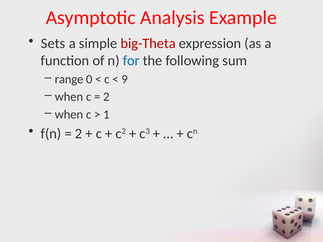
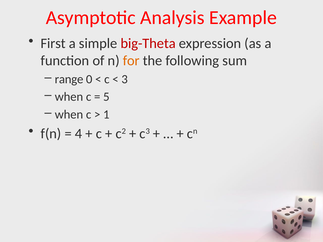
Sets: Sets -> First (53, 44)
for colour: blue -> orange (131, 61)
9: 9 -> 3 (125, 79)
2: 2 -> 5 (106, 97)
2: 2 -> 4 (79, 134)
